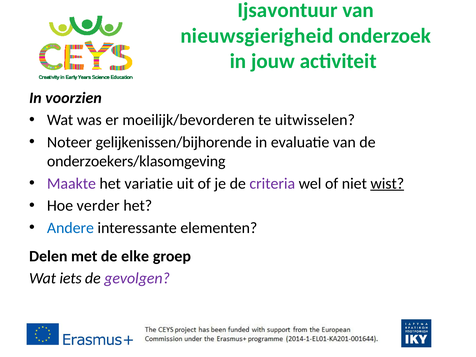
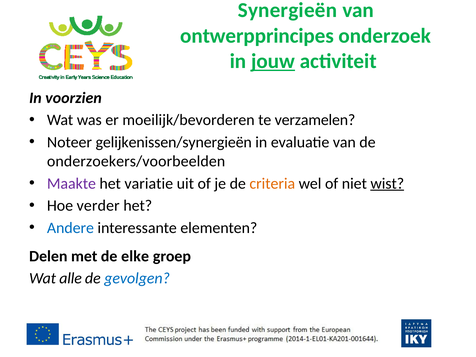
Ijsavontuur: Ijsavontuur -> Synergieën (287, 10)
nieuwsgierigheid: nieuwsgierigheid -> ontwerpprincipes (257, 36)
jouw underline: none -> present (273, 61)
uitwisselen: uitwisselen -> verzamelen (315, 120)
gelijkenissen/bijhorende: gelijkenissen/bijhorende -> gelijkenissen/synergieën (174, 142)
onderzoekers/klasomgeving: onderzoekers/klasomgeving -> onderzoekers/voorbeelden (136, 161)
criteria colour: purple -> orange (272, 183)
iets: iets -> alle (71, 278)
gevolgen colour: purple -> blue (137, 278)
